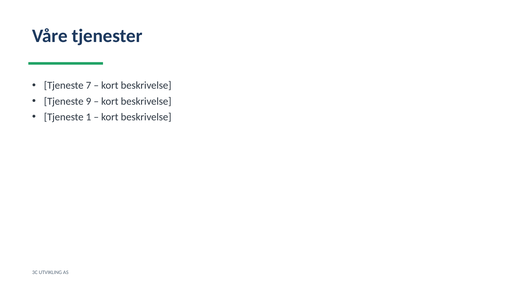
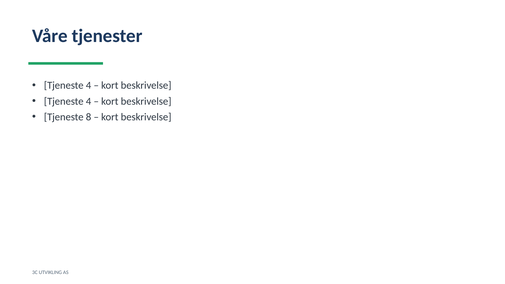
7: 7 -> 4 (89, 86)
9: 9 -> 4 (89, 101)
1: 1 -> 8 (89, 117)
